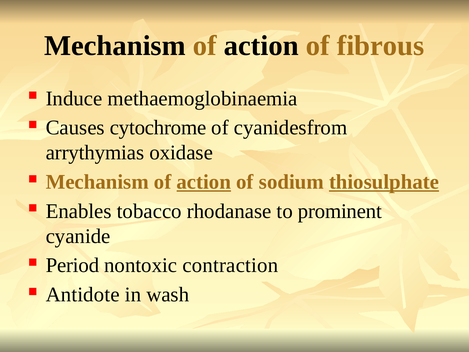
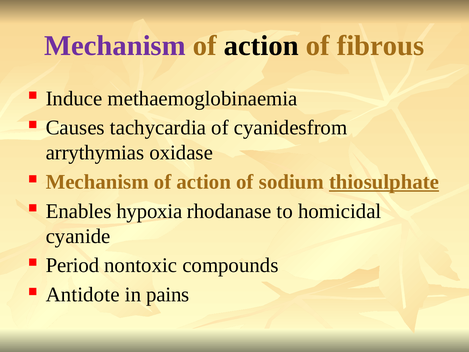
Mechanism colour: black -> purple (115, 46)
cytochrome: cytochrome -> tachycardia (158, 128)
action underline: present -> none (204, 182)
tobacco: tobacco -> hypoxia (149, 211)
prominent: prominent -> homicidal (340, 211)
contraction: contraction -> compounds (230, 265)
wash: wash -> pains (168, 294)
